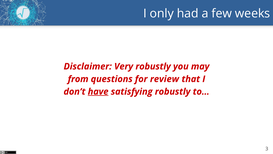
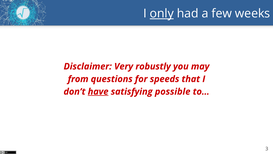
only underline: none -> present (162, 13)
review: review -> speeds (165, 79)
satisfying robustly: robustly -> possible (173, 91)
